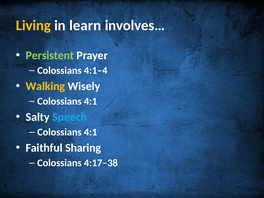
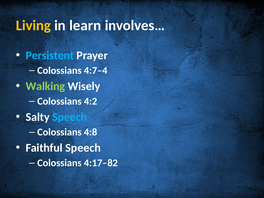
Persistent colour: light green -> light blue (50, 55)
4:1–4: 4:1–4 -> 4:7–4 (96, 71)
Walking colour: yellow -> light green (45, 86)
4:1: 4:1 -> 4:2 (90, 101)
4:1: 4:1 -> 4:8 (90, 132)
Faithful Sharing: Sharing -> Speech (83, 148)
4:17–38: 4:17–38 -> 4:17–82 (101, 163)
